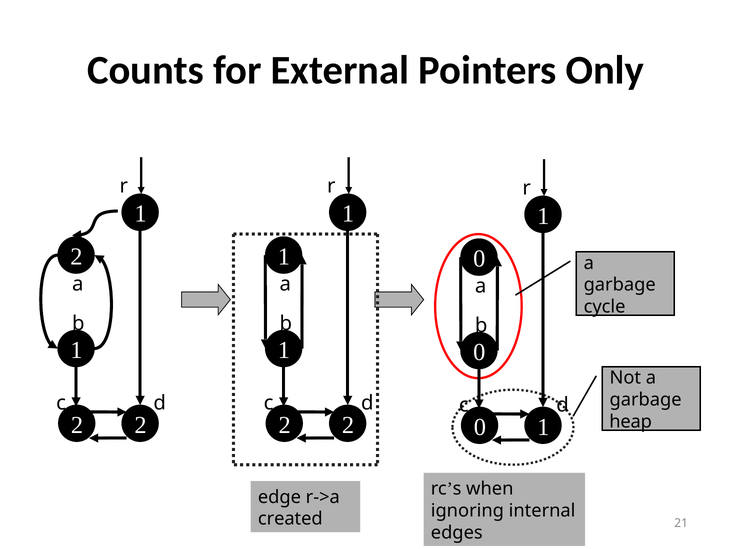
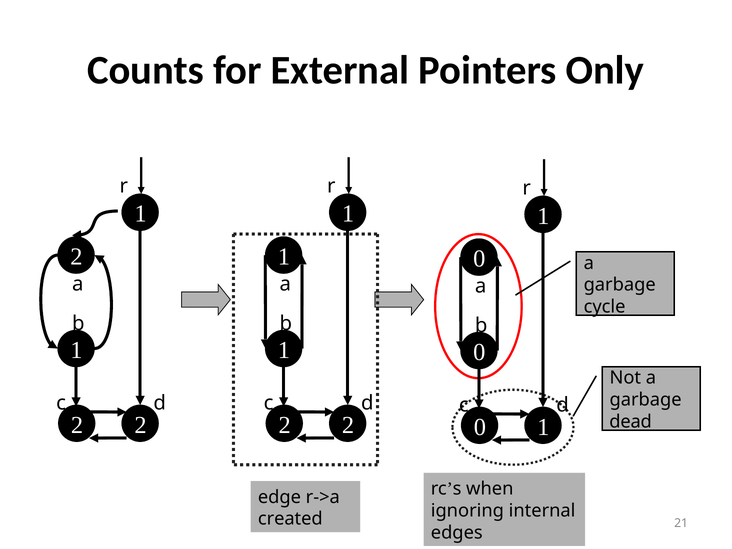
heap: heap -> dead (631, 422)
